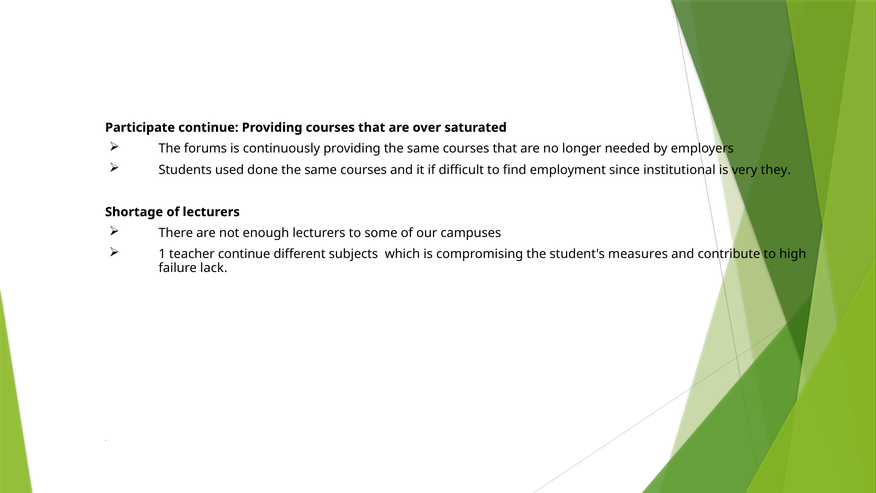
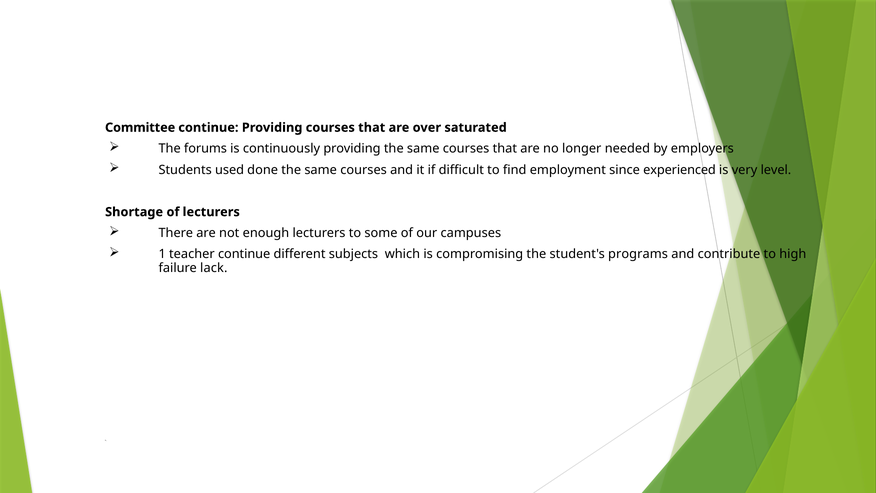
Participate: Participate -> Committee (140, 127)
institutional: institutional -> experienced (680, 170)
they: they -> level (776, 170)
measures: measures -> programs (638, 254)
